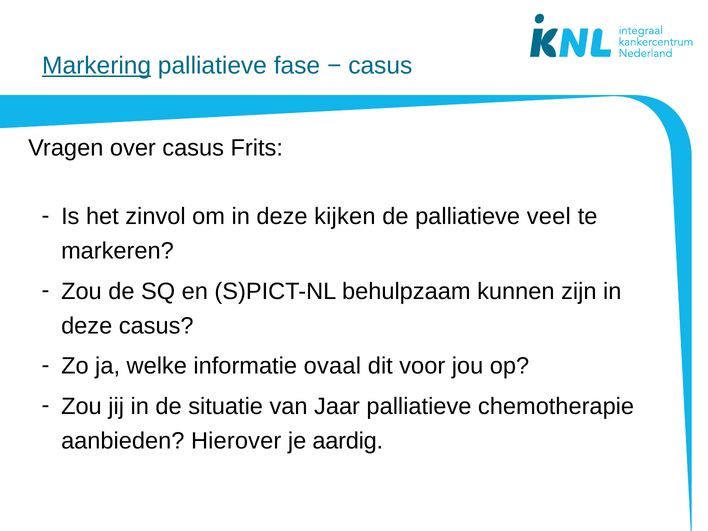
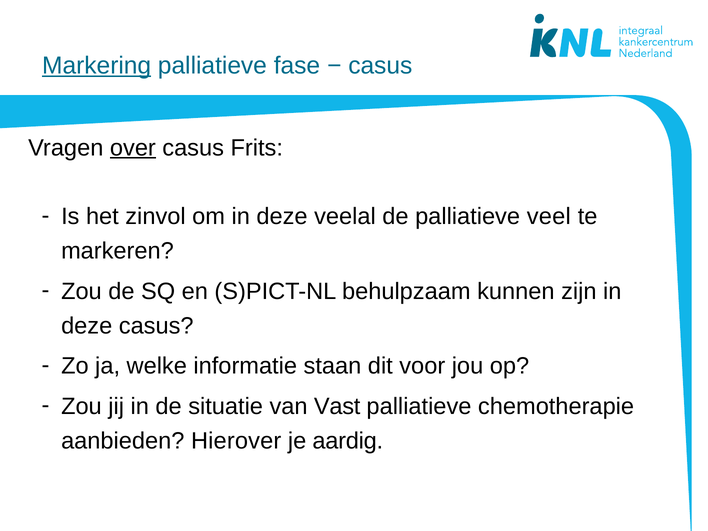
over underline: none -> present (133, 148)
kijken: kijken -> veelal (345, 217)
ovaal: ovaal -> staan (332, 366)
Jaar: Jaar -> Vast (337, 407)
